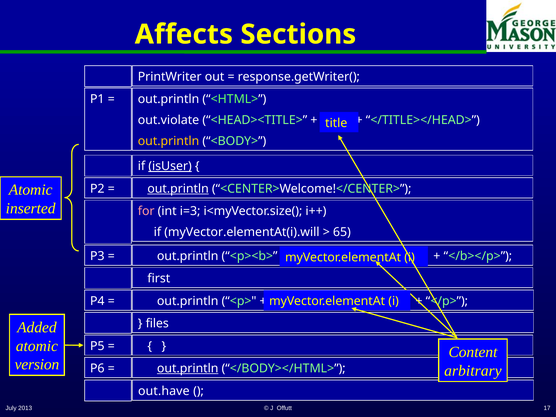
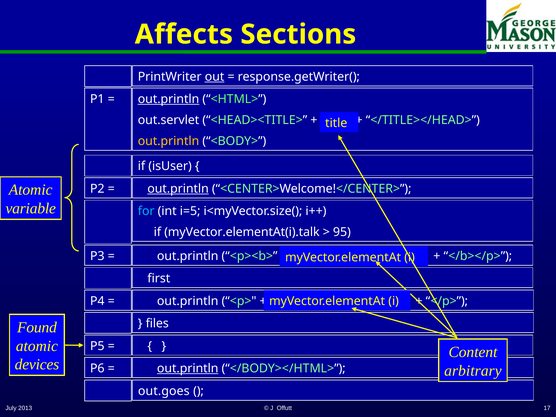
out underline: none -> present (215, 77)
out.println underline: none -> present (169, 99)
out.violate: out.violate -> out.servlet (169, 120)
isUser underline: present -> none (170, 166)
inserted: inserted -> variable (31, 208)
for colour: pink -> light blue (146, 211)
i=3: i=3 -> i=5 (190, 211)
myVector.elementAt(i).will: myVector.elementAt(i).will -> myVector.elementAt(i).talk (242, 232)
65: 65 -> 95 (342, 232)
Added: Added -> Found (37, 327)
version: version -> devices (37, 364)
out.have: out.have -> out.goes (164, 391)
